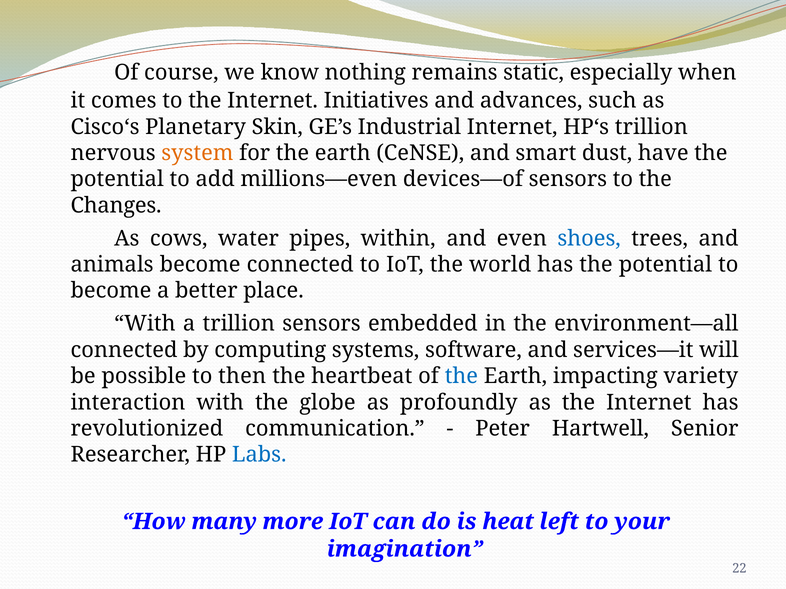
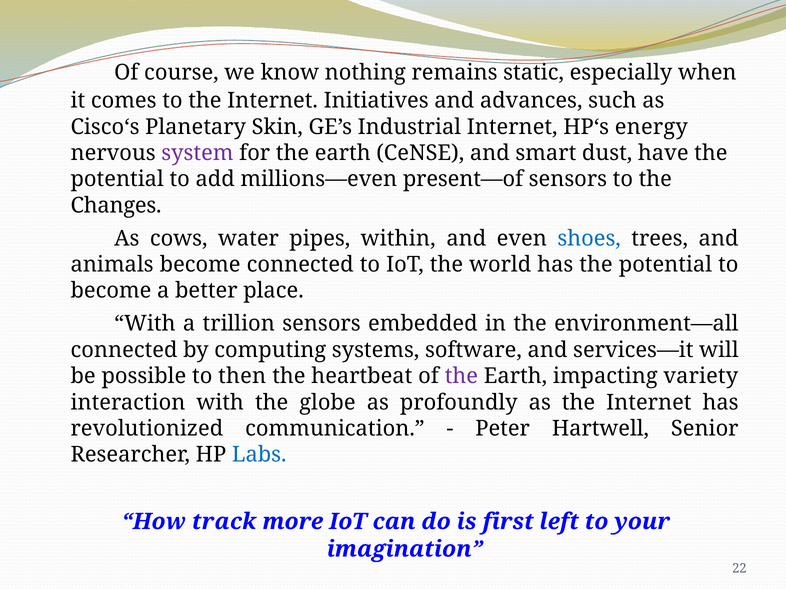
HP‘s trillion: trillion -> energy (651, 127)
system colour: orange -> purple (197, 153)
devices—of: devices—of -> present—of (463, 179)
the colour: blue -> purple (461, 376)
many: many -> track (224, 522)
heat: heat -> first (508, 522)
